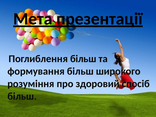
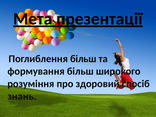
більш: більш -> знань (22, 96)
